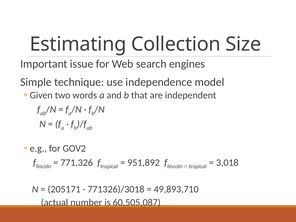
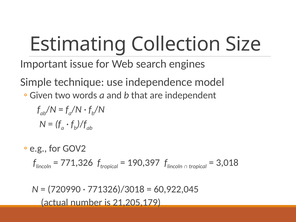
951,892: 951,892 -> 190,397 (144, 163)
205171: 205171 -> 720990 (64, 189)
49,893,710: 49,893,710 -> 60,922,045 (176, 189)
60,505,087: 60,505,087 -> 21,205,179 (137, 202)
